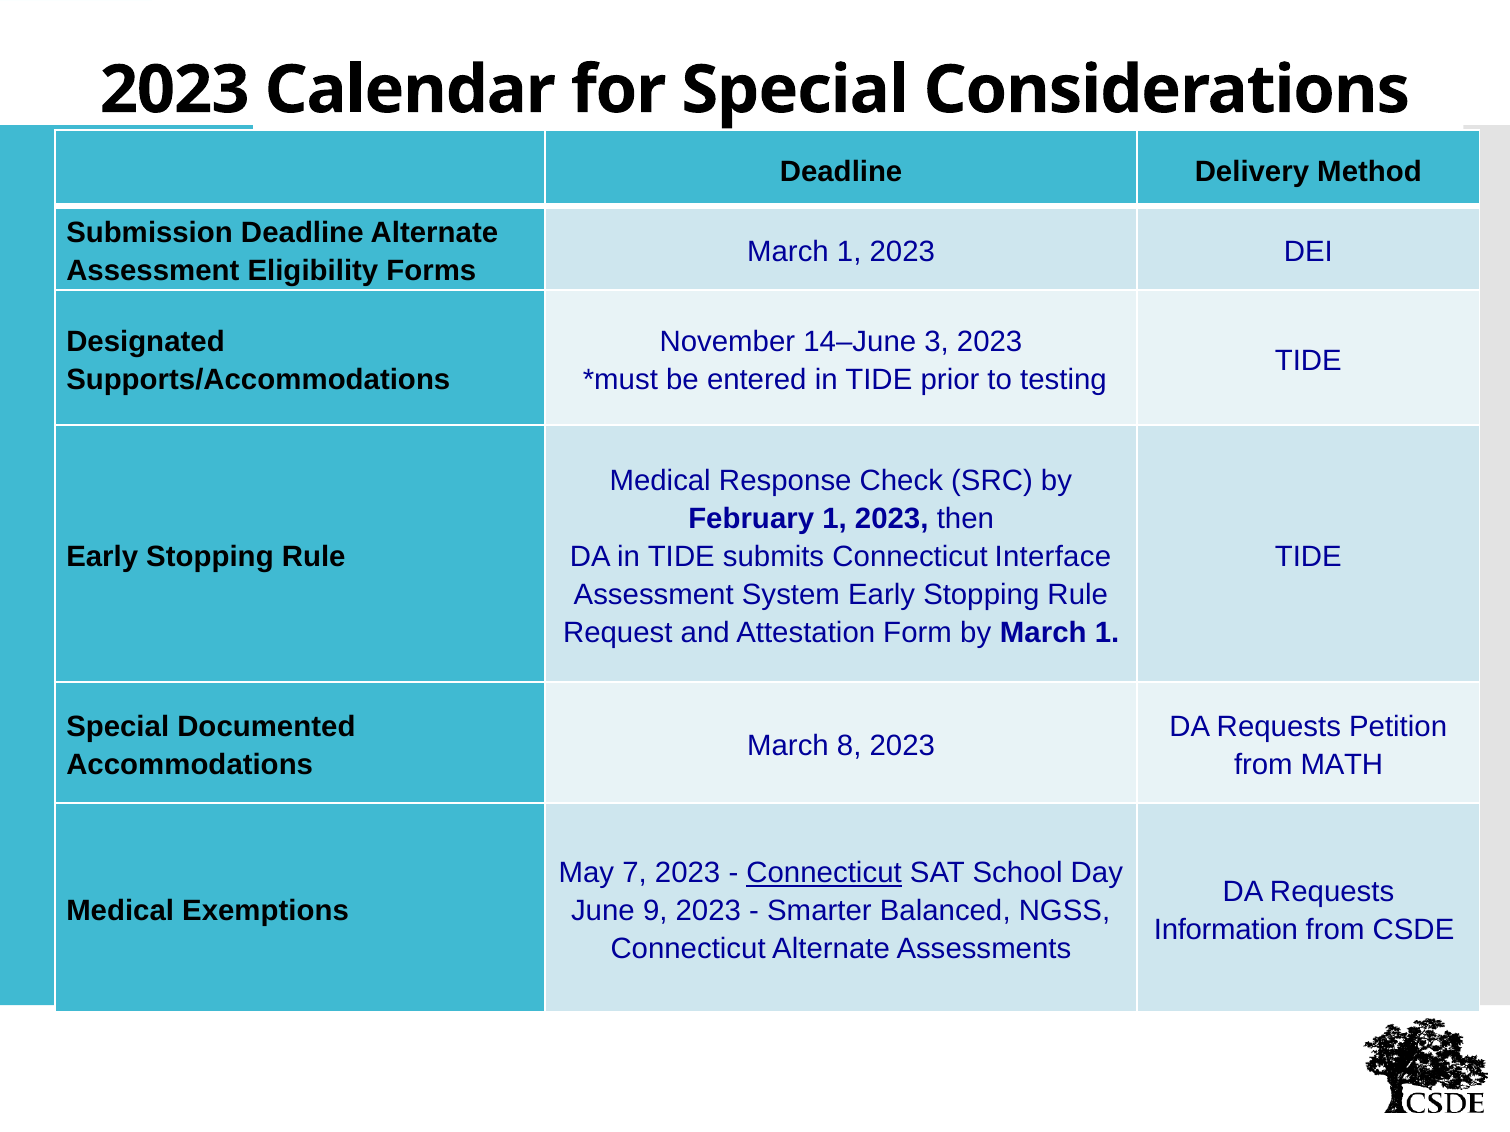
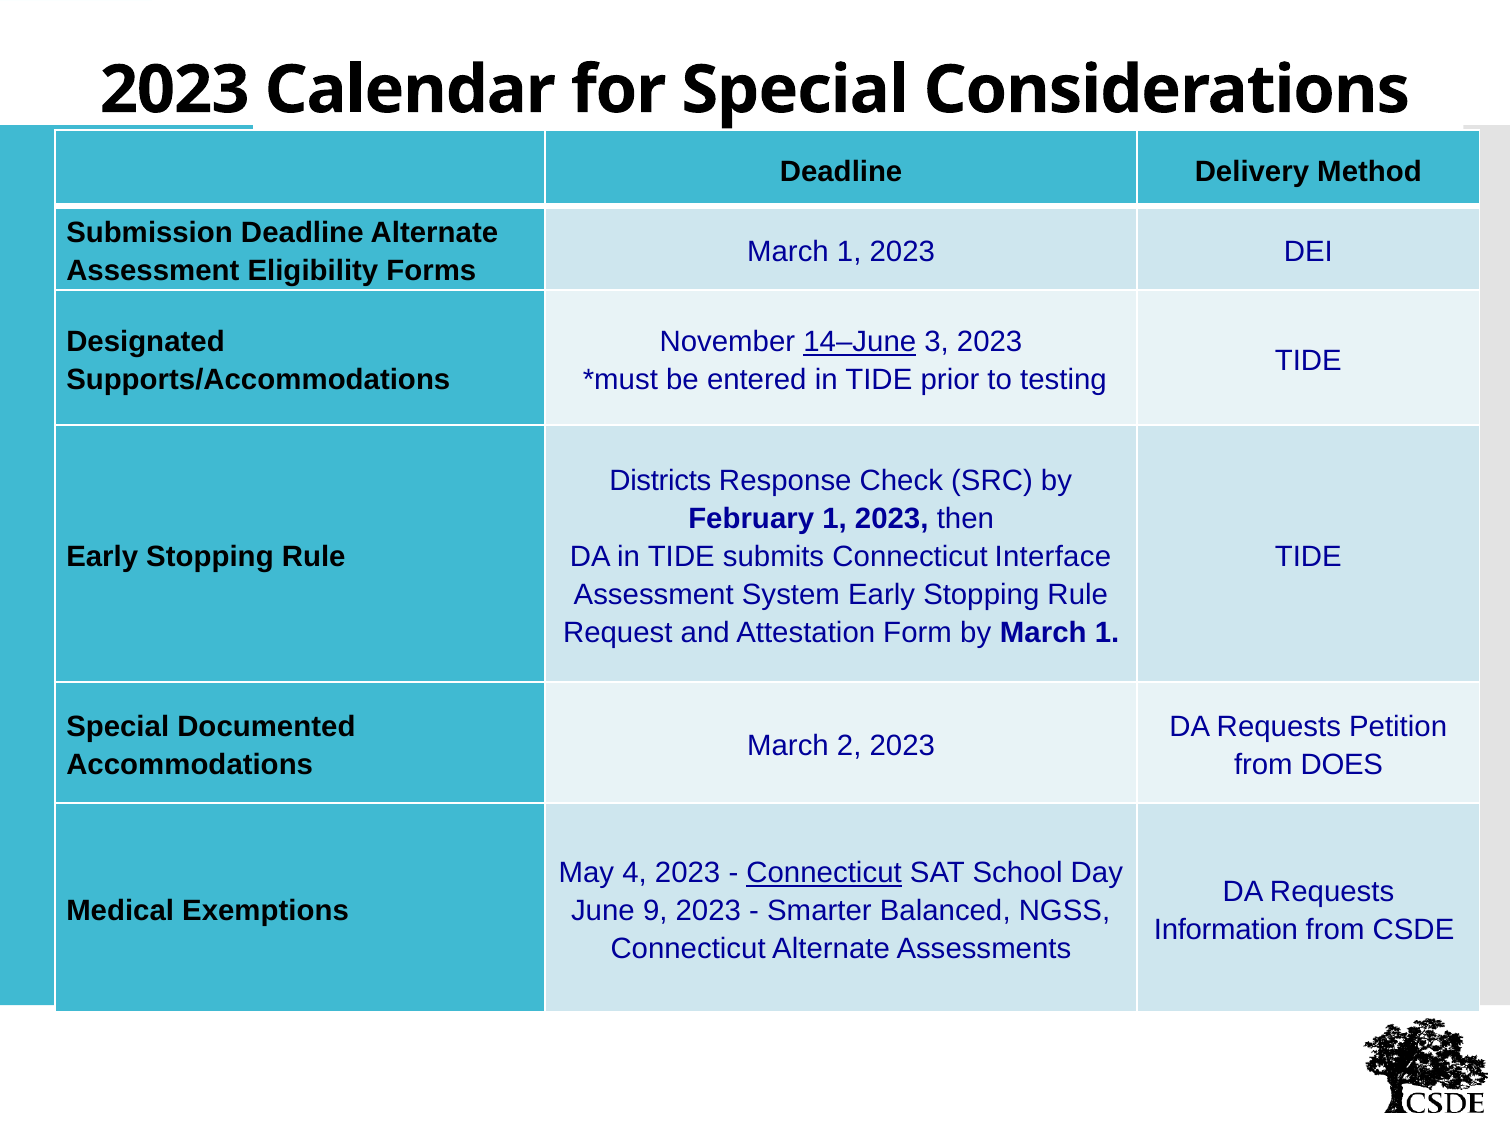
14–June underline: none -> present (860, 342)
Medical: Medical -> Districts (660, 481)
8: 8 -> 2 (849, 746)
MATH: MATH -> DOES (1342, 765)
7: 7 -> 4 (635, 874)
